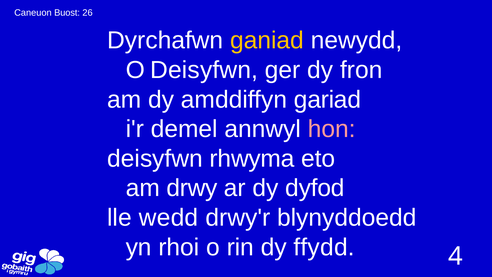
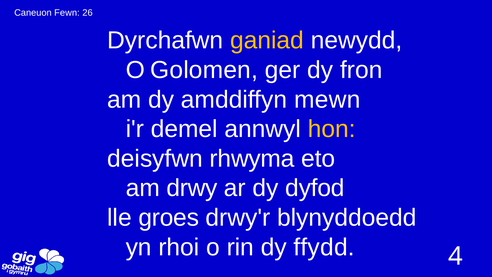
Buost: Buost -> Fewn (67, 13)
O Deisyfwn: Deisyfwn -> Golomen (204, 70)
gariad: gariad -> mewn (327, 99)
hon colour: pink -> yellow (332, 129)
wedd: wedd -> groes (169, 218)
